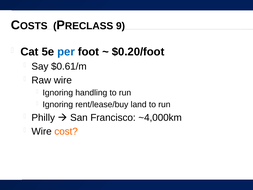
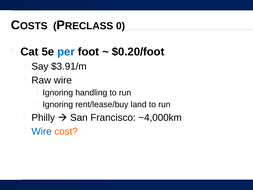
9: 9 -> 0 (121, 26)
$0.61/m: $0.61/m -> $3.91/m (69, 66)
Wire colour: black -> blue (42, 131)
